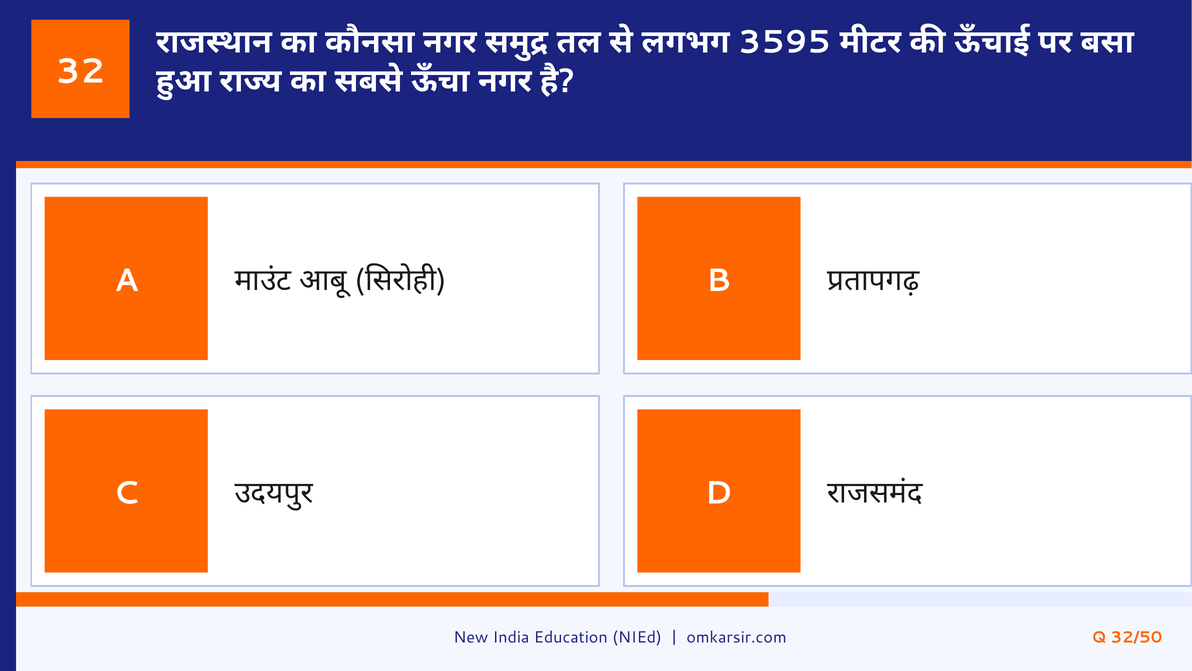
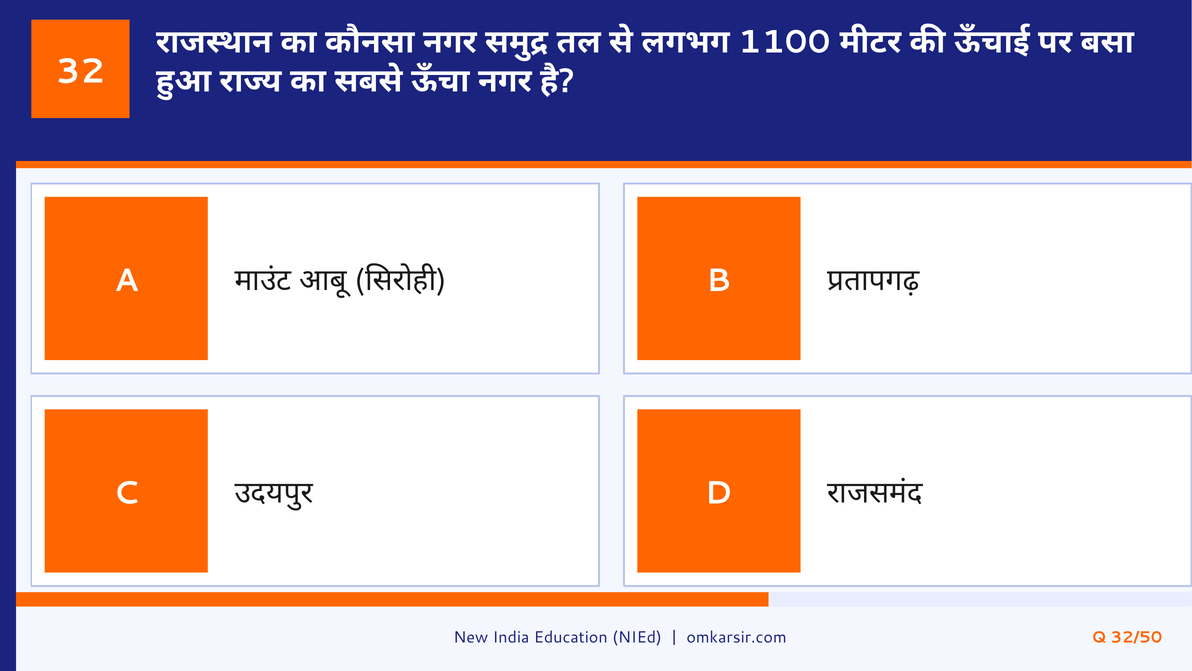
3595: 3595 -> 1100 (785, 42)
